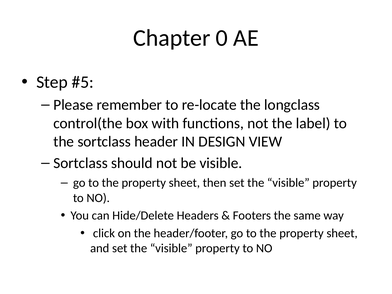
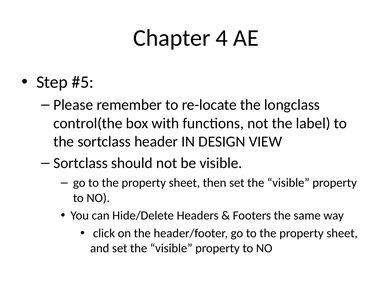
0: 0 -> 4 (222, 38)
